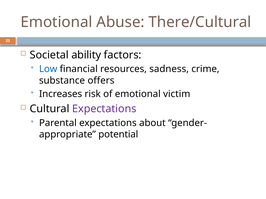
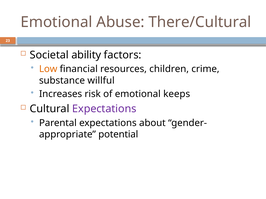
Low colour: blue -> orange (48, 69)
sadness: sadness -> children (169, 69)
offers: offers -> willful (101, 81)
victim: victim -> keeps (177, 94)
